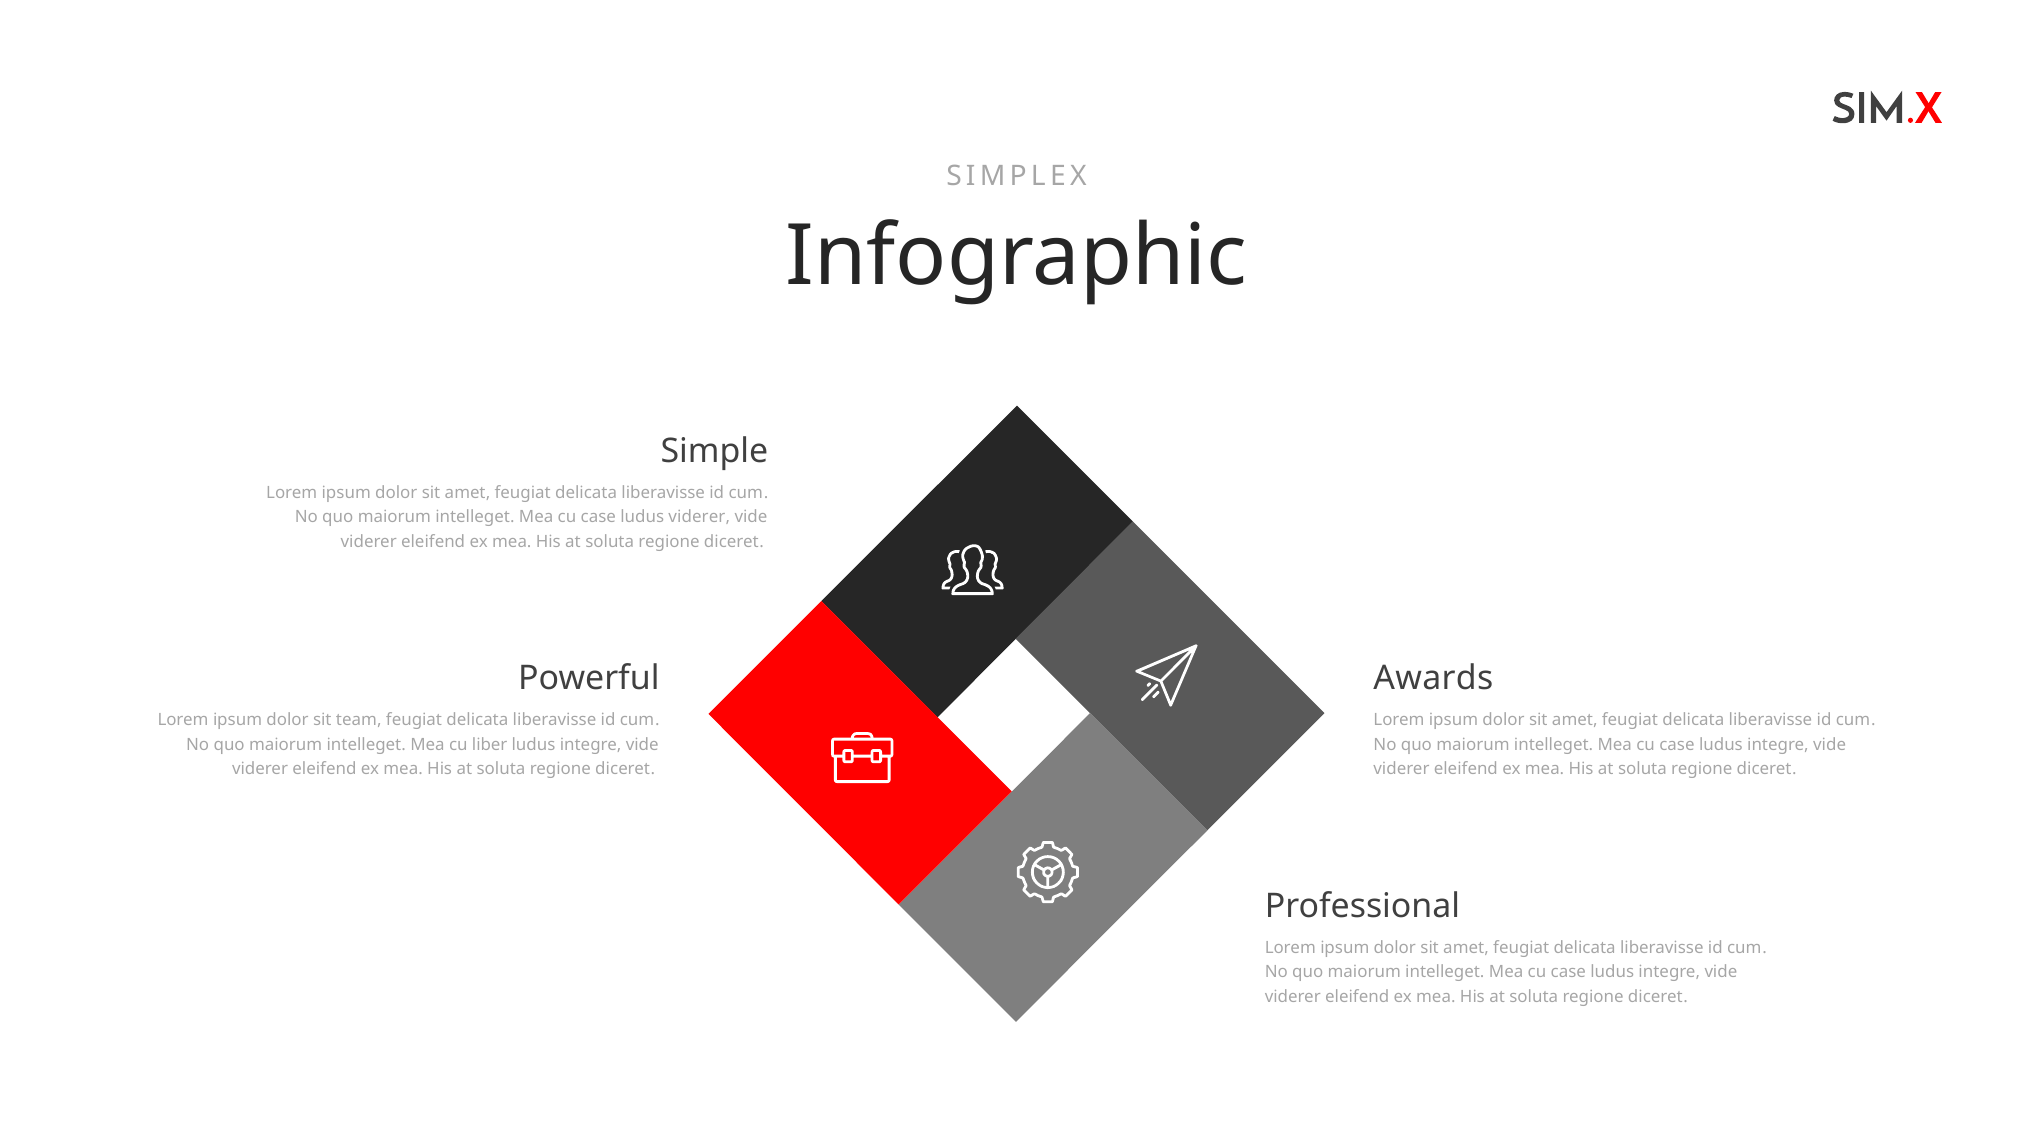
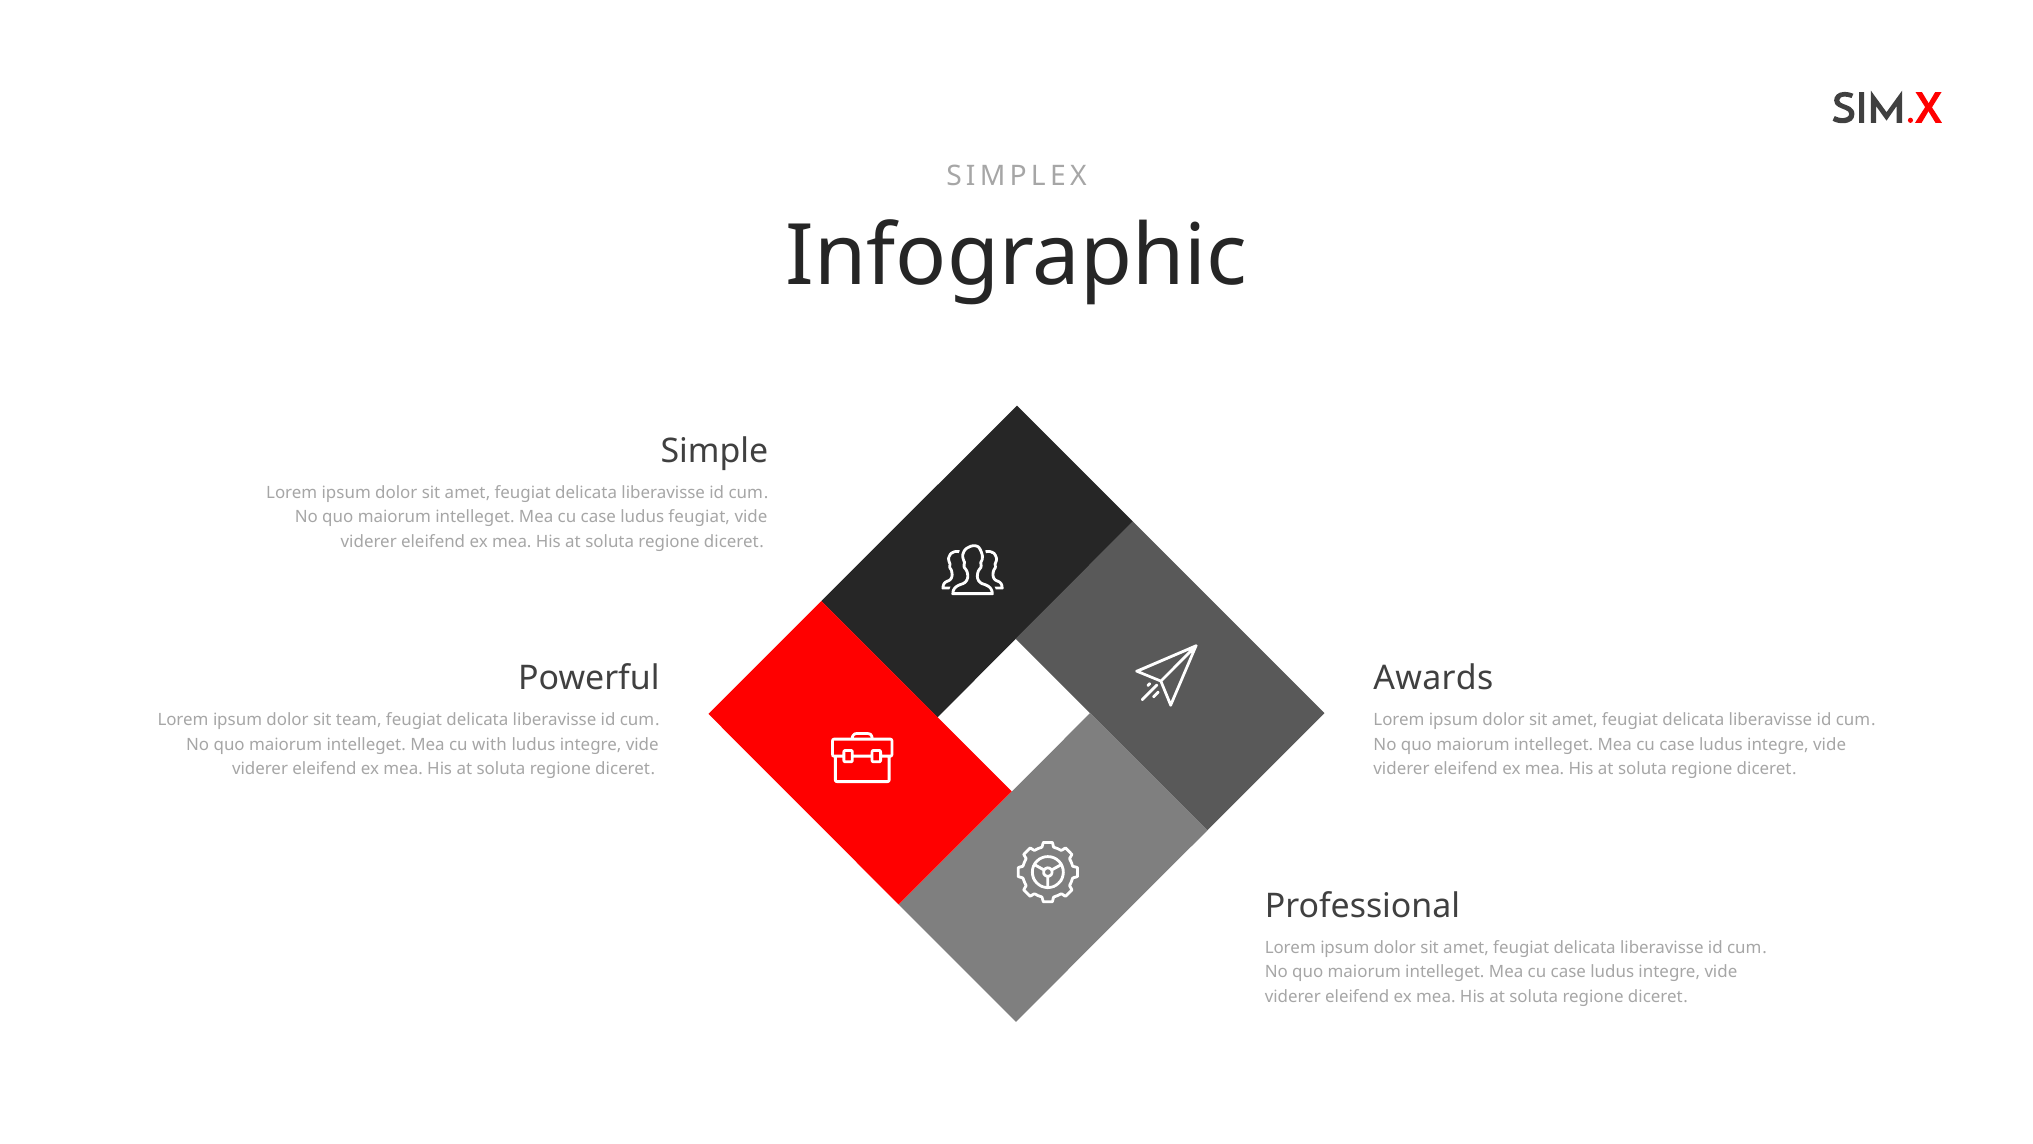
ludus viderer: viderer -> feugiat (699, 517)
liber: liber -> with (490, 744)
